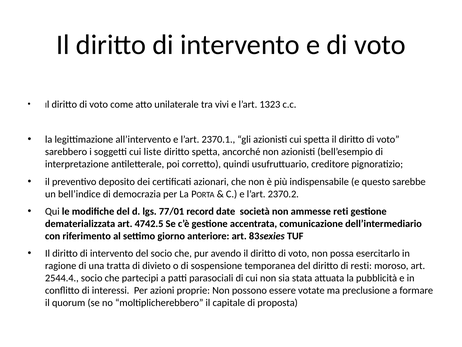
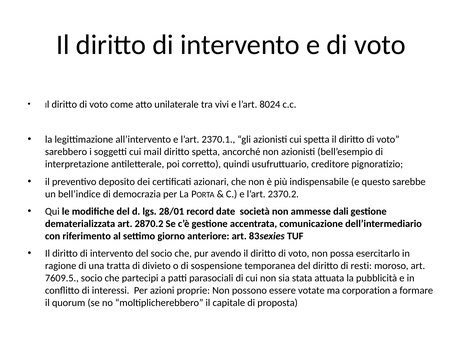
1323: 1323 -> 8024 (270, 104)
liste: liste -> mail (153, 152)
77/01: 77/01 -> 28/01 (172, 211)
reti: reti -> dali (341, 211)
4742.5: 4742.5 -> 2870.2 (149, 223)
2544.4: 2544.4 -> 7609.5 (62, 278)
preclusione: preclusione -> corporation (366, 290)
